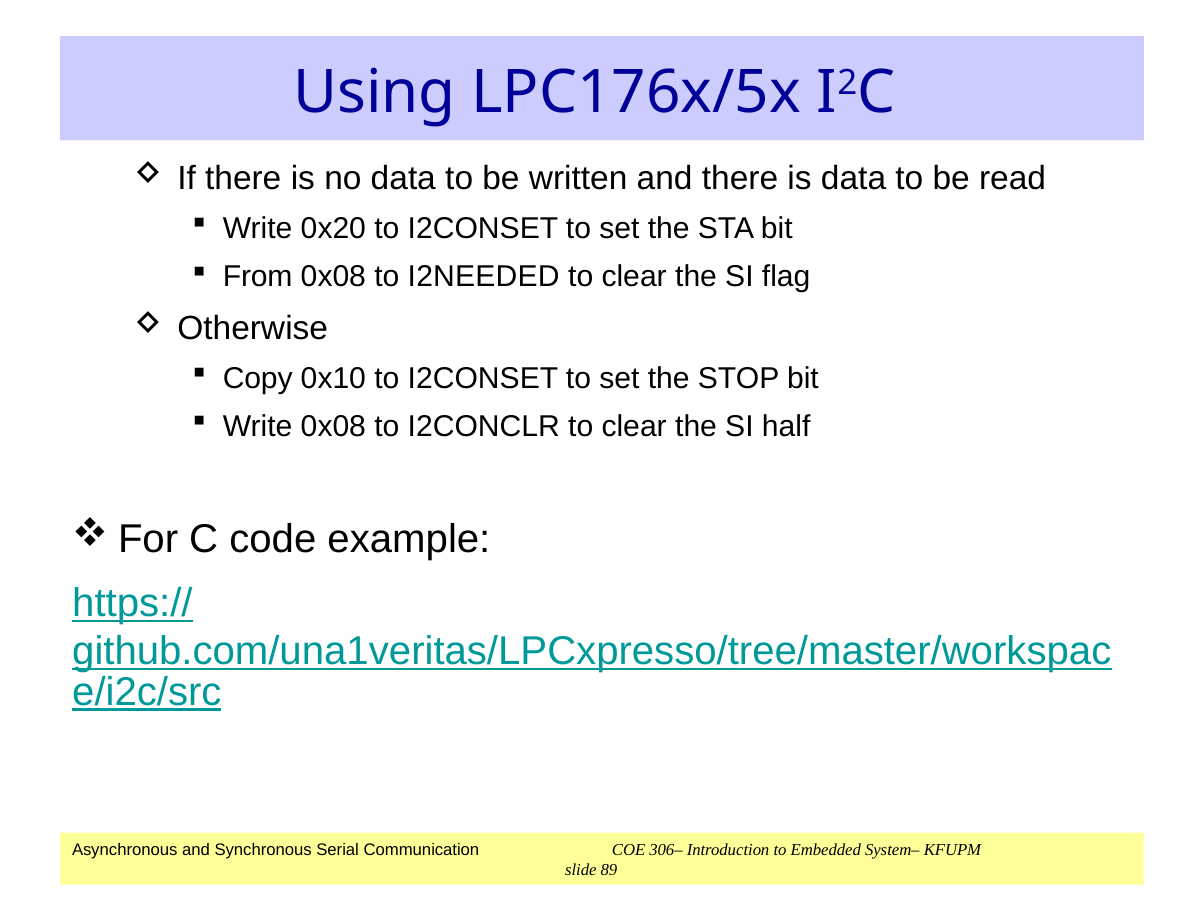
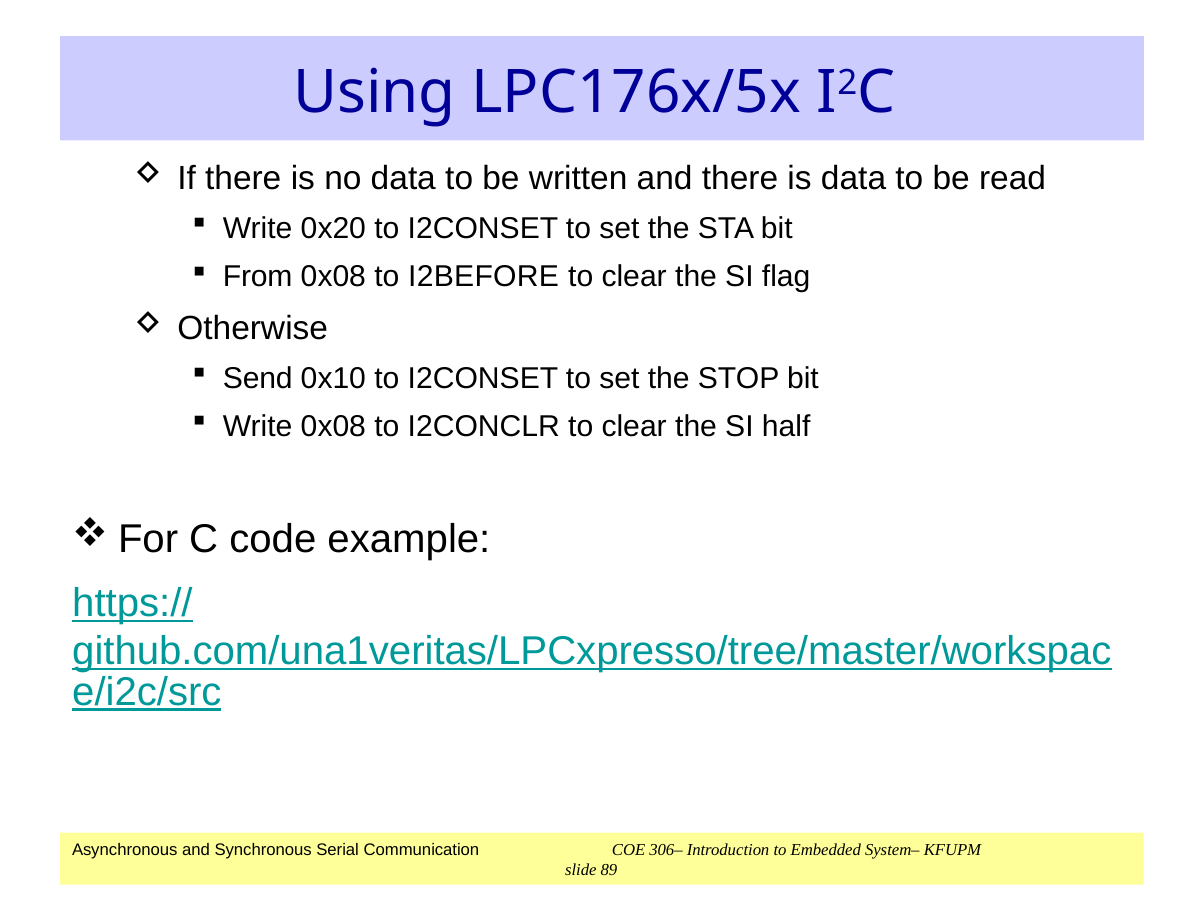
I2NEEDED: I2NEEDED -> I2BEFORE (484, 277)
Copy: Copy -> Send (258, 379)
